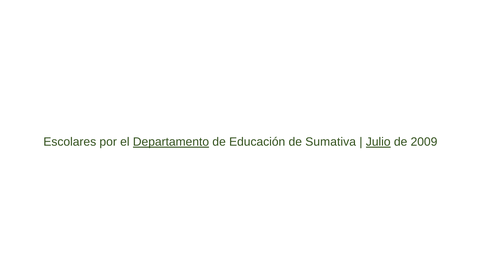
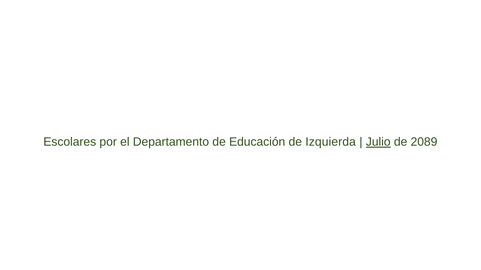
Departamento underline: present -> none (171, 142)
Sumativa: Sumativa -> Izquierda (331, 142)
2009: 2009 -> 2089 (424, 142)
